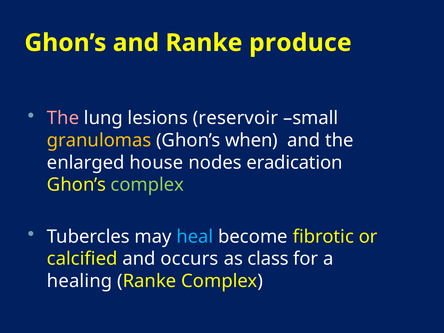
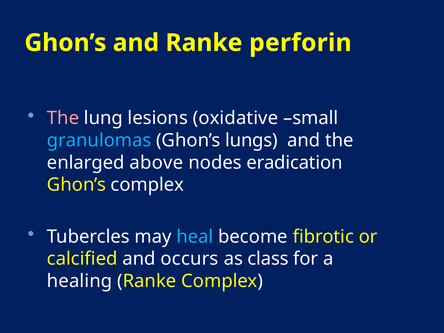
produce: produce -> perforin (300, 43)
reservoir: reservoir -> oxidative (235, 118)
granulomas colour: yellow -> light blue (99, 140)
when: when -> lungs (251, 140)
house: house -> above (156, 163)
complex colour: light green -> white (147, 185)
